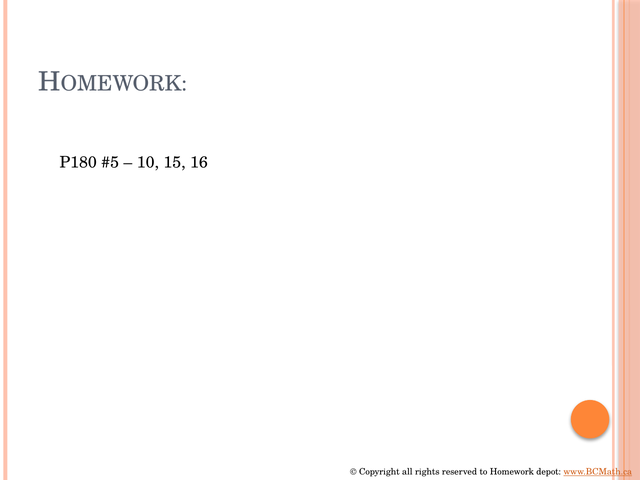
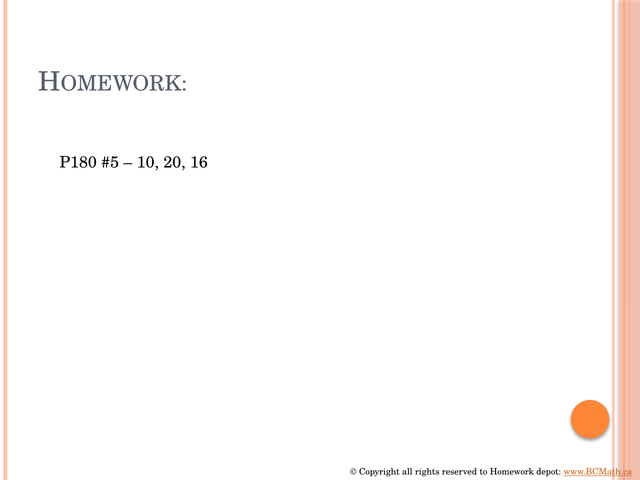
15: 15 -> 20 (175, 162)
